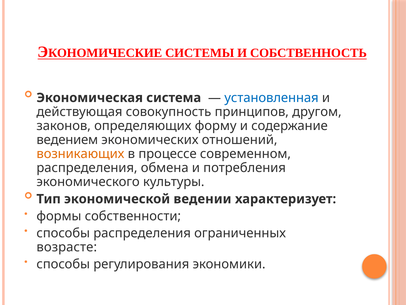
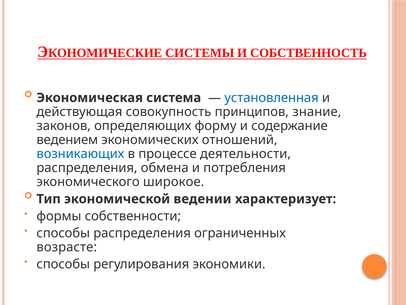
другом: другом -> знание (317, 112)
возникающих colour: orange -> blue (80, 154)
современном: современном -> деятельности (245, 154)
культуры: культуры -> широкое (174, 182)
